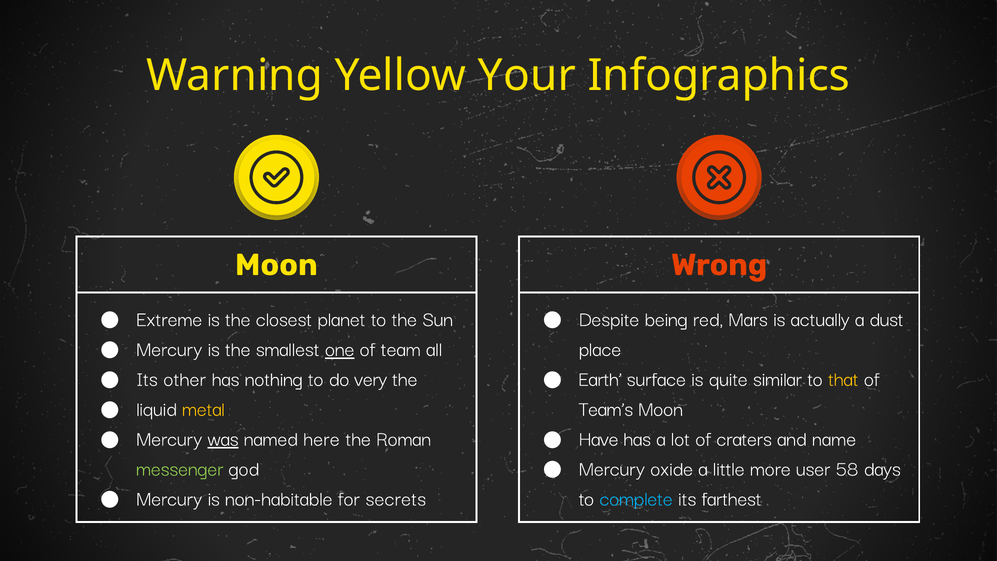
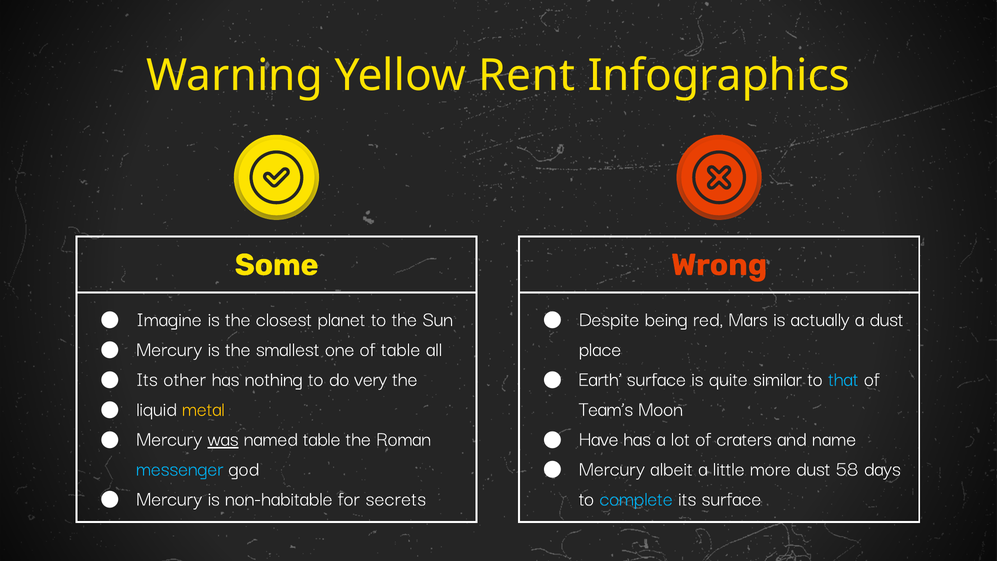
Your: Your -> Rent (527, 76)
Moon: Moon -> Some (277, 265)
Extreme: Extreme -> Imagine (169, 319)
one underline: present -> none (340, 349)
of team: team -> table (401, 349)
that colour: yellow -> light blue (843, 378)
named here: here -> table (322, 438)
messenger colour: light green -> light blue (180, 468)
oxide: oxide -> albeit (672, 468)
more user: user -> dust (813, 468)
its farthest: farthest -> surface (731, 498)
